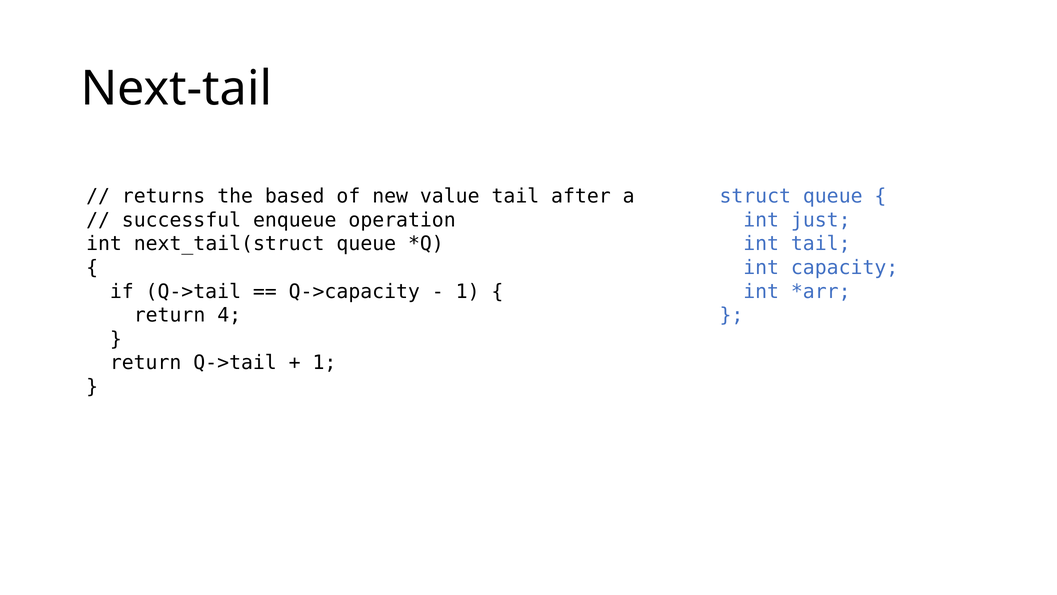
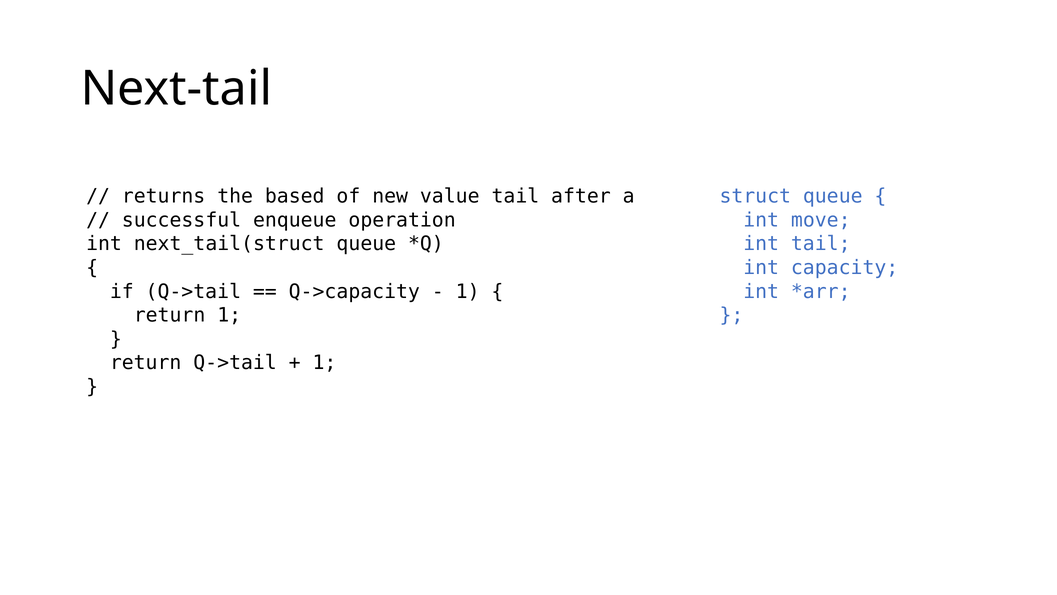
just: just -> move (821, 220)
return 4: 4 -> 1 (229, 315)
